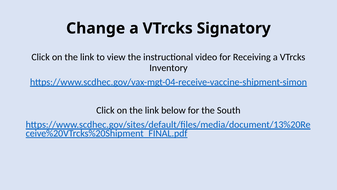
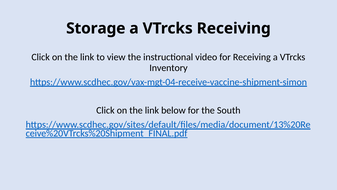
Change: Change -> Storage (96, 28)
VTrcks Signatory: Signatory -> Receiving (234, 28)
